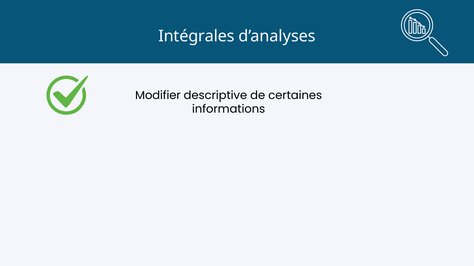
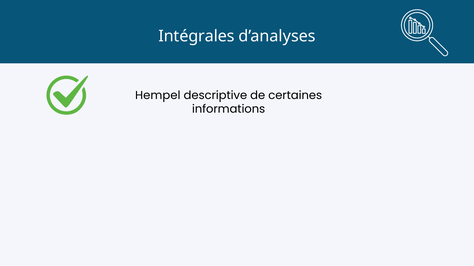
Modifier: Modifier -> Hempel (158, 96)
